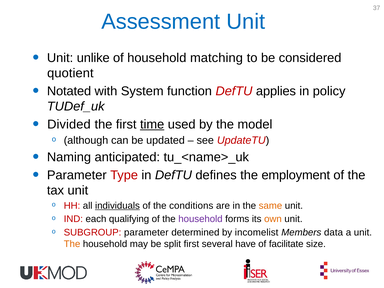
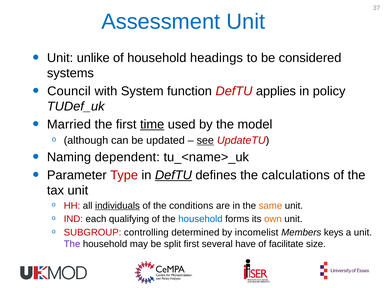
matching: matching -> headings (216, 58)
quotient: quotient -> systems (70, 73)
Notated: Notated -> Council (69, 91)
Divided: Divided -> Married (69, 124)
see underline: none -> present (205, 140)
anticipated: anticipated -> dependent (127, 157)
DefTU underline: none -> present (173, 175)
employment: employment -> calculations (296, 175)
household colour: purple -> blue (200, 219)
SUBGROUP parameter: parameter -> controlling (146, 232)
data: data -> keys (334, 232)
The colour: orange -> purple (72, 244)
